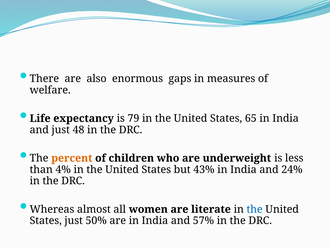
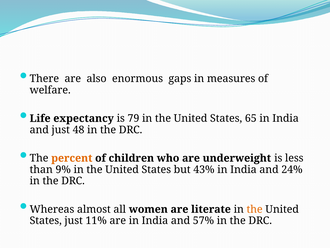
4%: 4% -> 9% (63, 169)
the colour: blue -> orange (255, 209)
50%: 50% -> 11% (96, 220)
